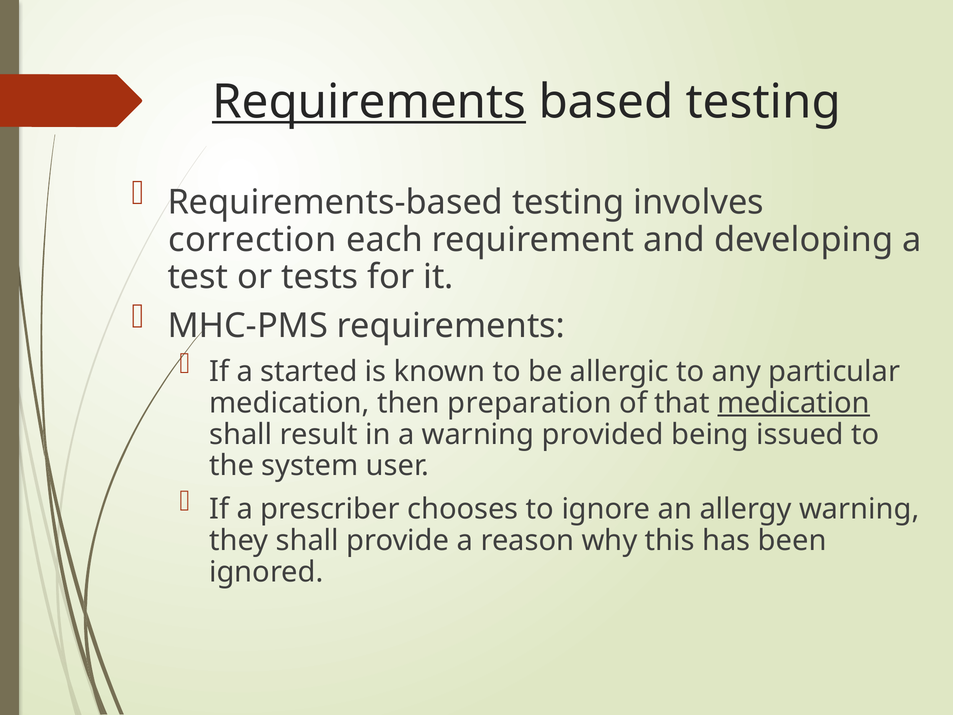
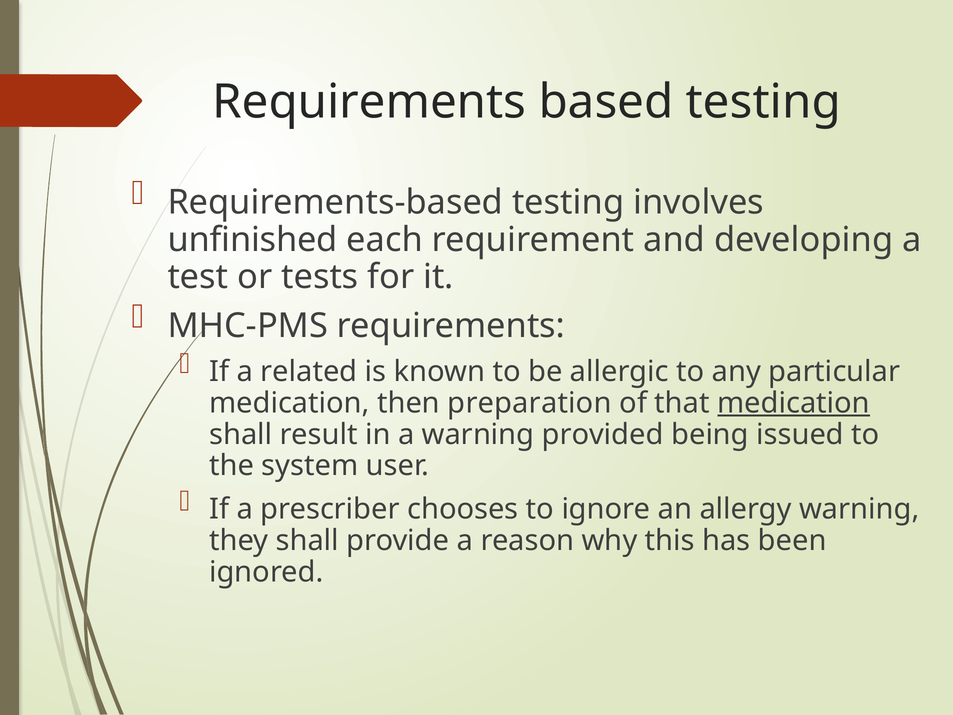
Requirements underline: present -> none (369, 102)
correction: correction -> unfinished (253, 240)
started: started -> related (309, 371)
